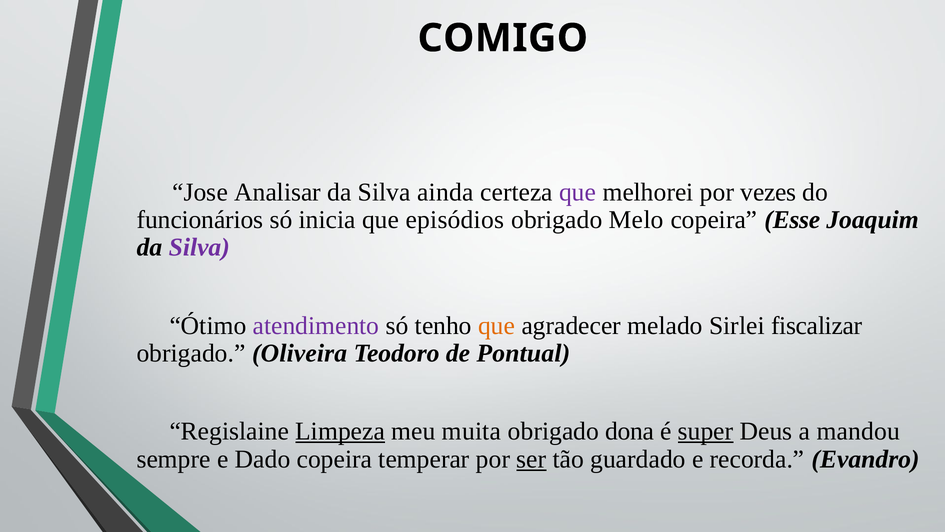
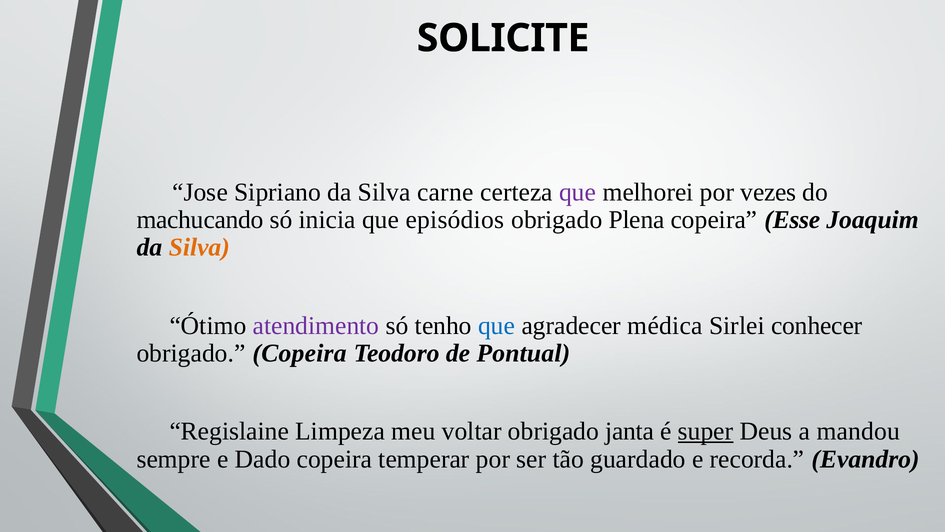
COMIGO: COMIGO -> SOLICITE (503, 38)
Analisar: Analisar -> Sipriano (278, 192)
ainda: ainda -> carne (445, 192)
funcionários: funcionários -> machucando (200, 220)
Melo: Melo -> Plena (637, 220)
Silva colour: purple -> orange (199, 247)
que colour: orange -> blue (497, 325)
melado: melado -> médica (665, 325)
fiscalizar: fiscalizar -> conhecer (817, 325)
obrigado Oliveira: Oliveira -> Copeira (300, 353)
Limpeza underline: present -> none (340, 431)
muita: muita -> voltar (472, 431)
dona: dona -> janta (630, 431)
ser underline: present -> none (531, 459)
